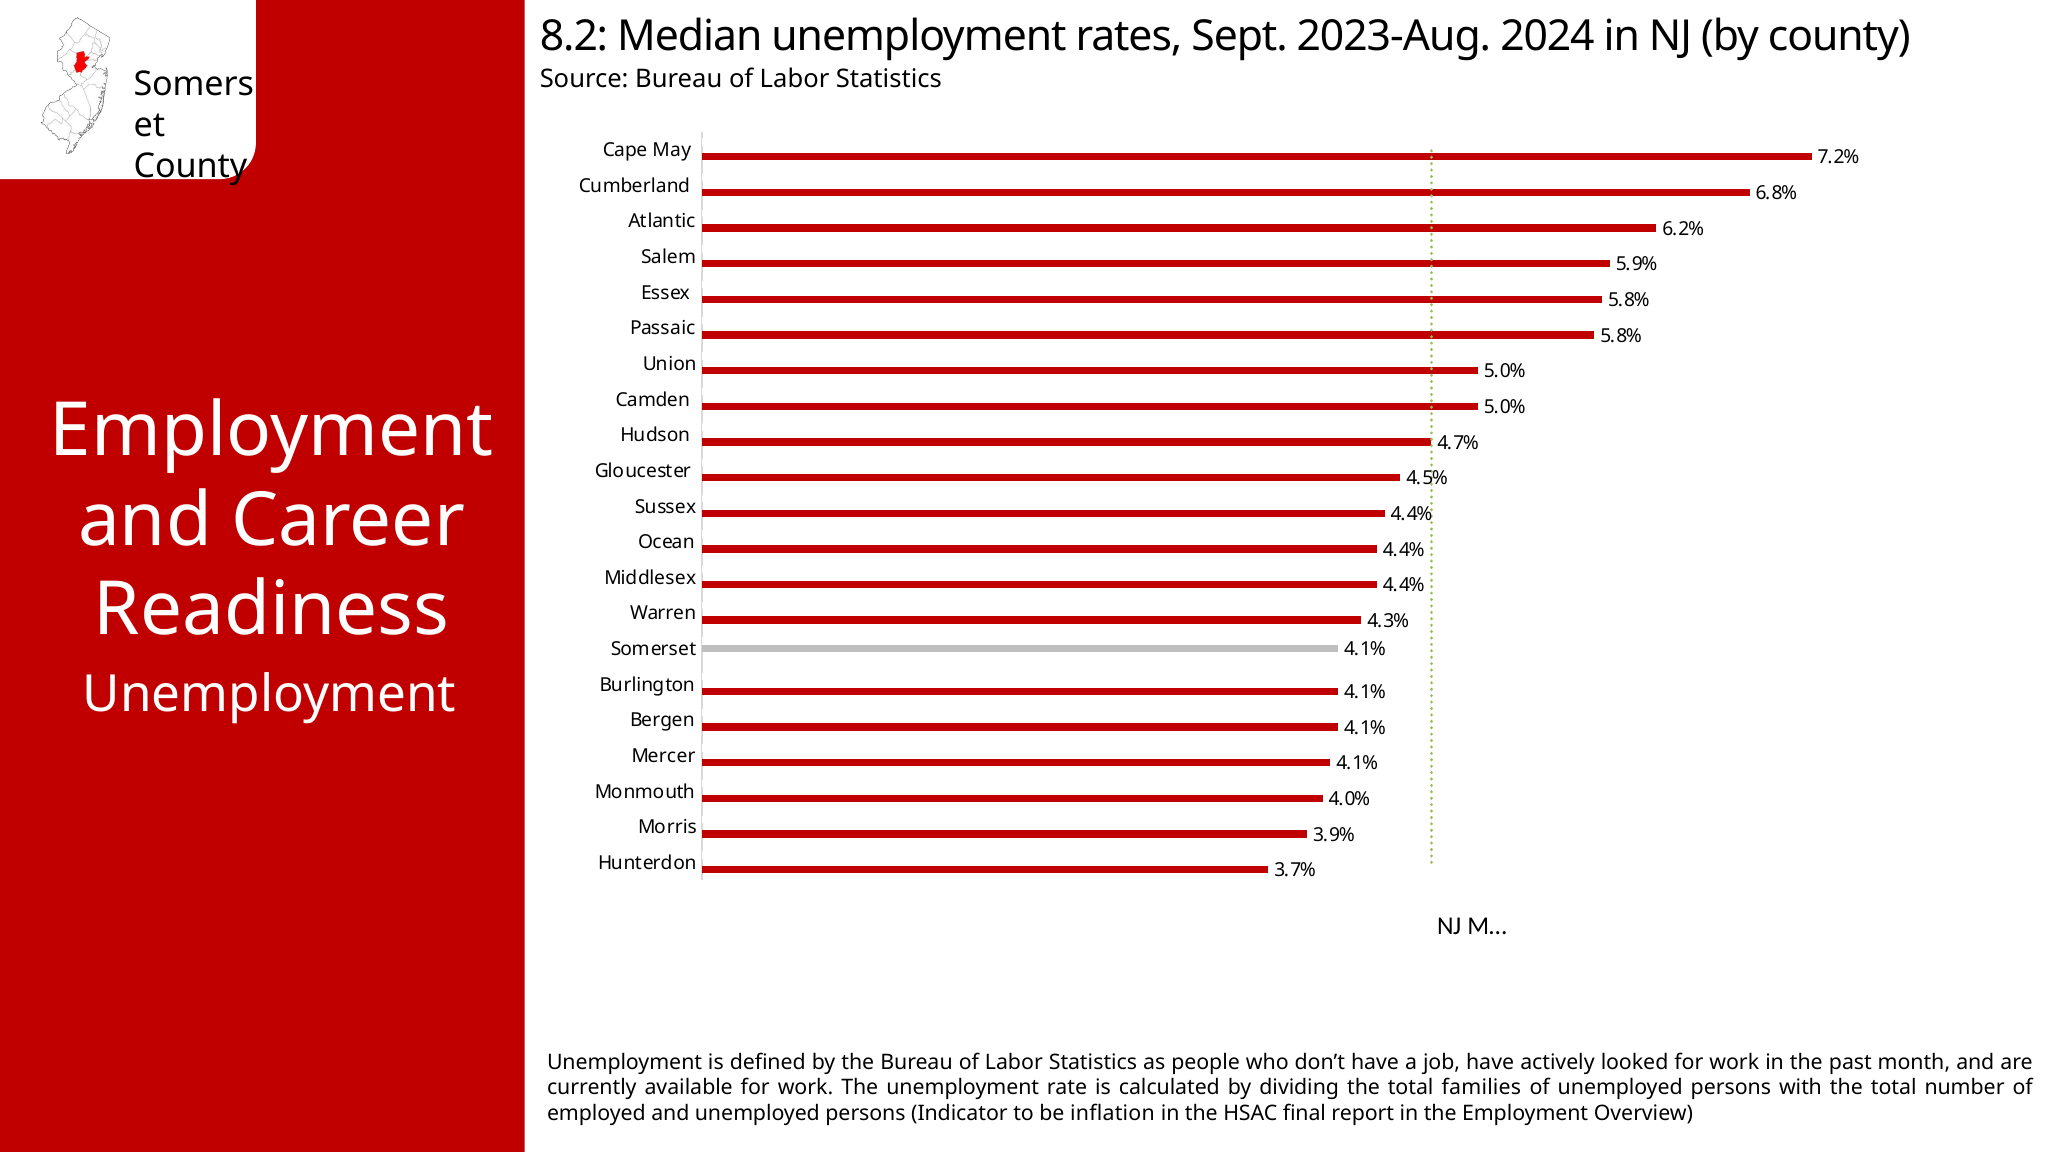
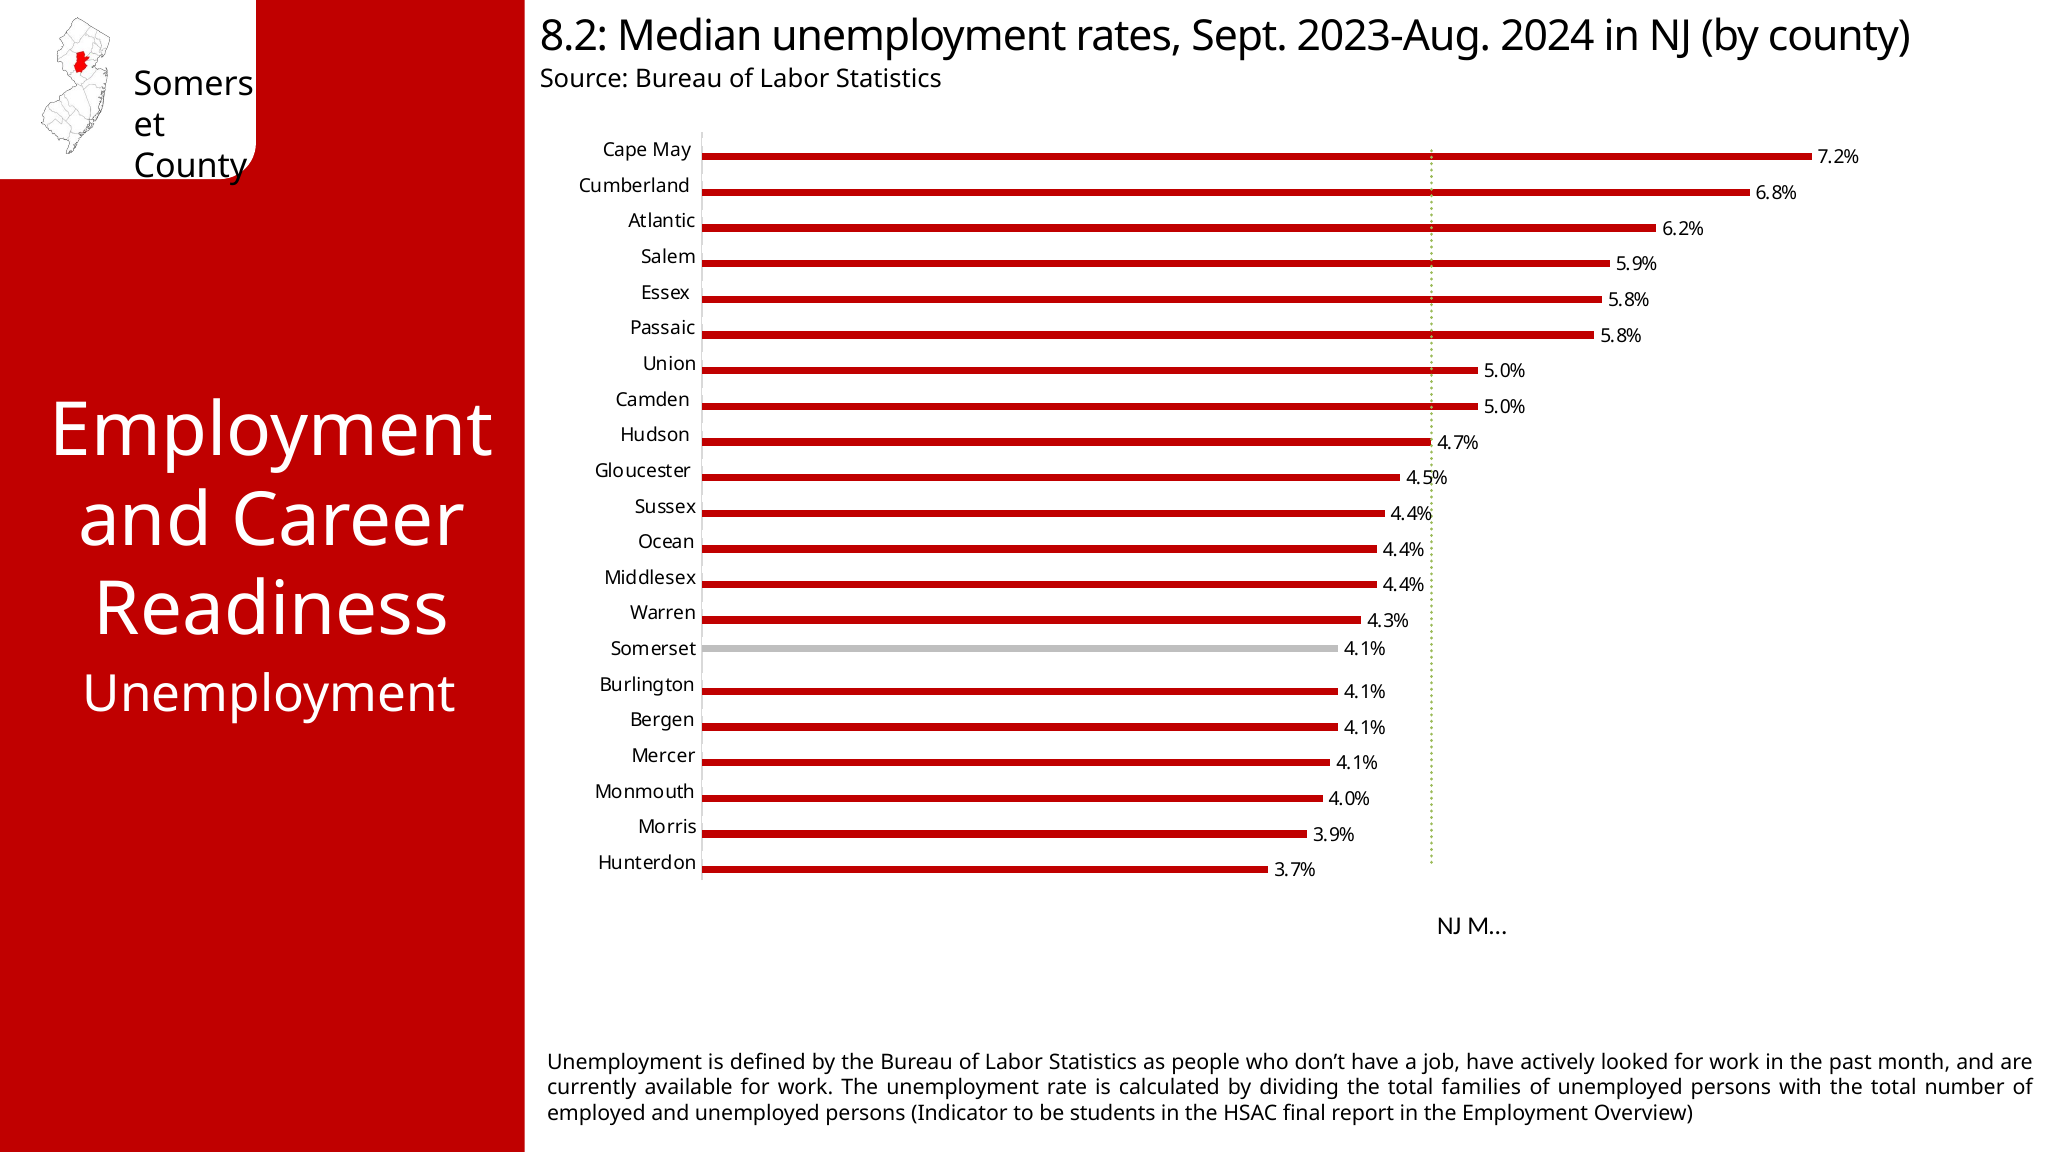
inflation: inflation -> students (1113, 1113)
